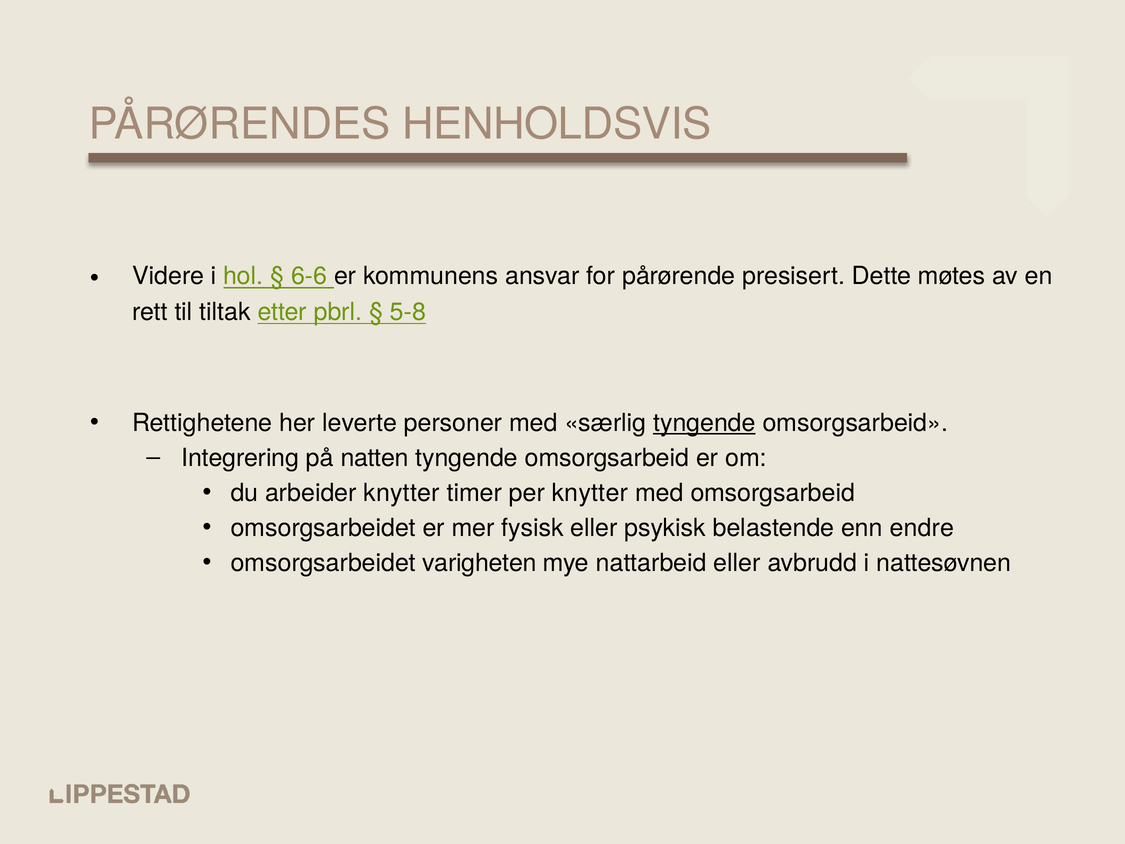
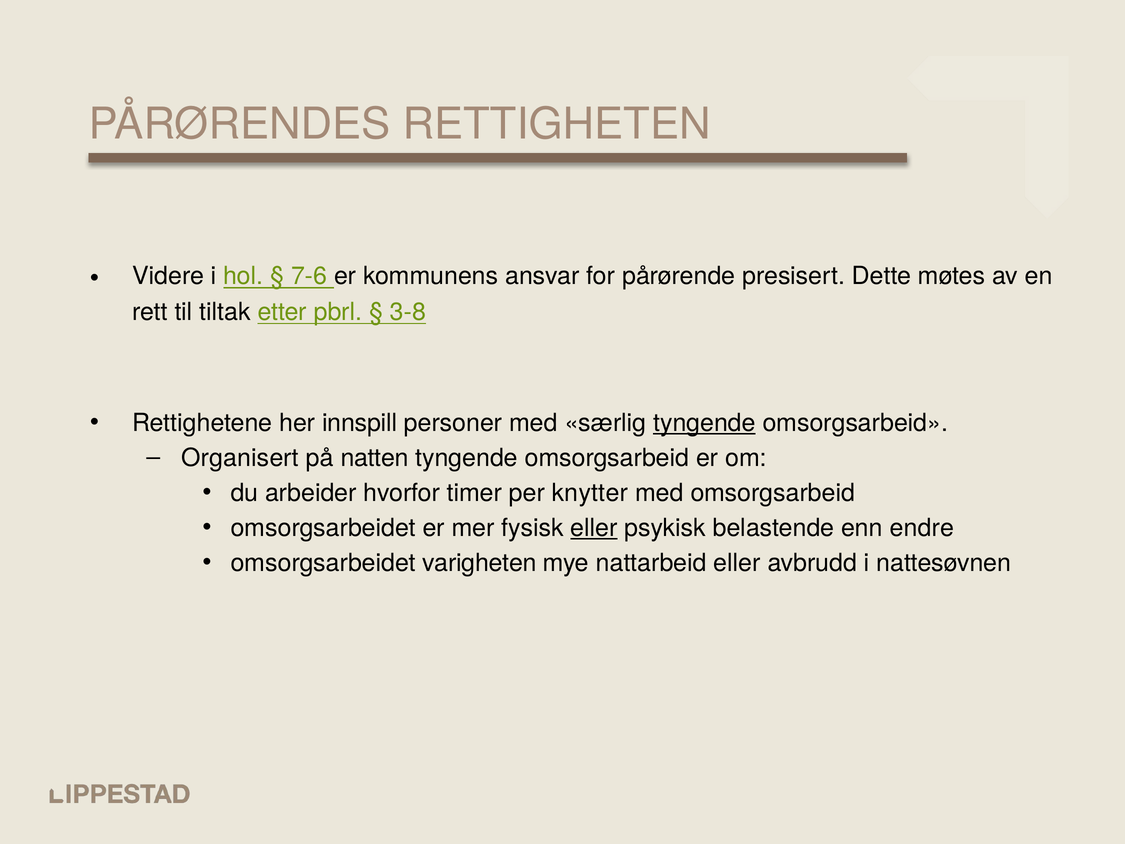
HENHOLDSVIS: HENHOLDSVIS -> RETTIGHETEN (557, 124)
6-6: 6-6 -> 7-6 (309, 276)
5-8: 5-8 -> 3-8 (408, 312)
leverte: leverte -> innspill (360, 423)
Integrering: Integrering -> Organisert (240, 458)
arbeider knytter: knytter -> hvorfor (402, 493)
eller underline: none -> present (594, 528)
